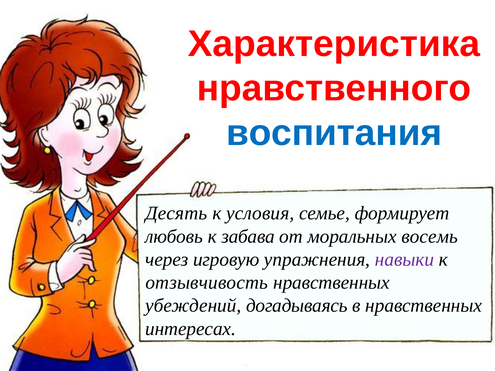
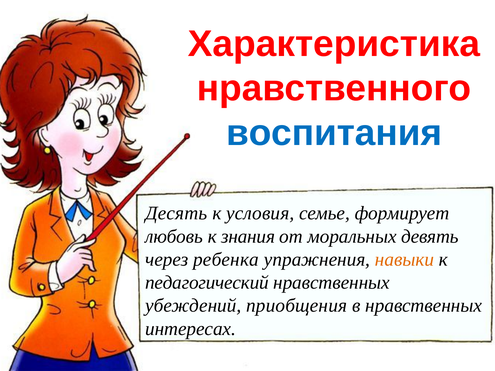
забава: забава -> знания (248, 236)
восемь: восемь -> девять (430, 236)
игровую: игровую -> ребенка (226, 260)
навыки colour: purple -> orange (404, 260)
отзывчивость: отзывчивость -> педагогический (207, 283)
догадываясь: догадываясь -> приобщения (297, 306)
